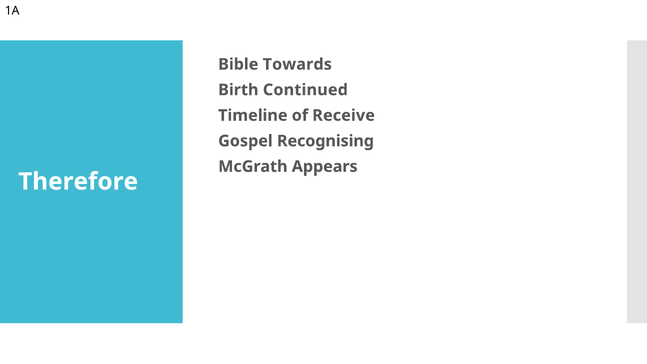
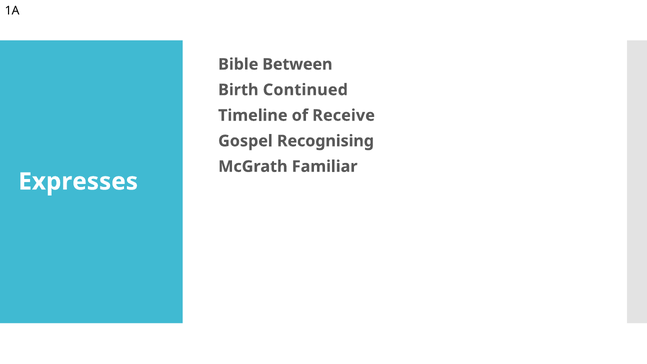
Towards: Towards -> Between (297, 64)
Appears: Appears -> Familiar (325, 167)
Therefore: Therefore -> Expresses (78, 182)
